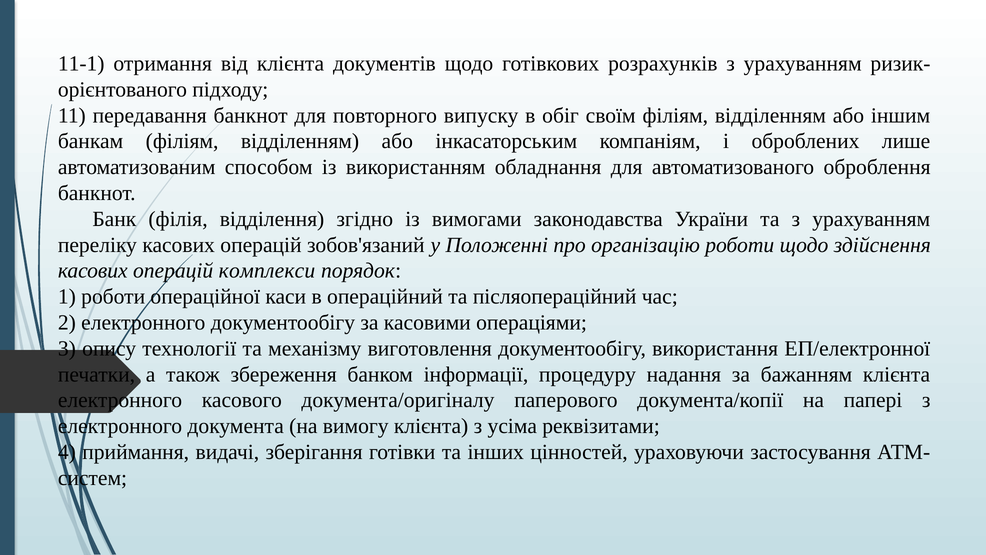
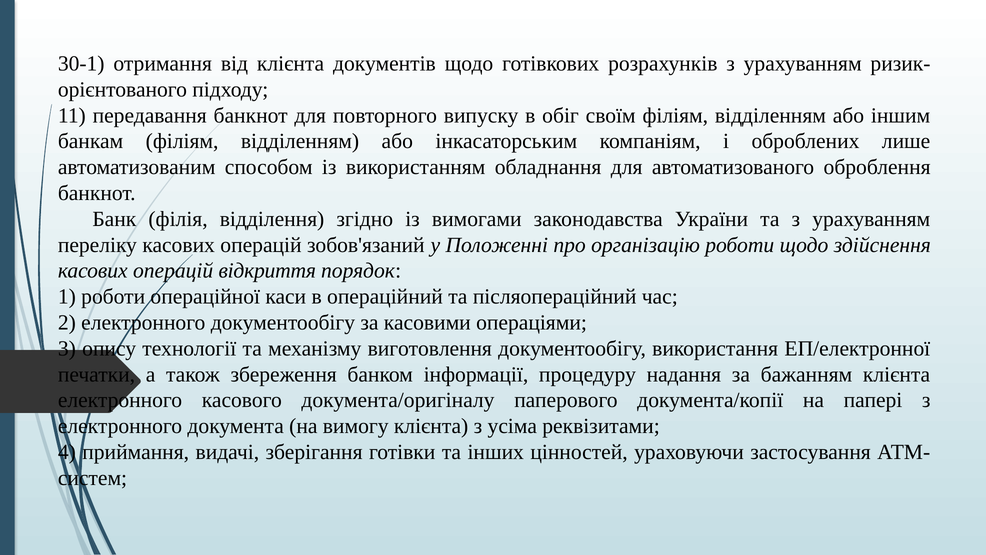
11-1: 11-1 -> 30-1 (81, 64)
комплекси: комплекси -> відкриття (267, 271)
